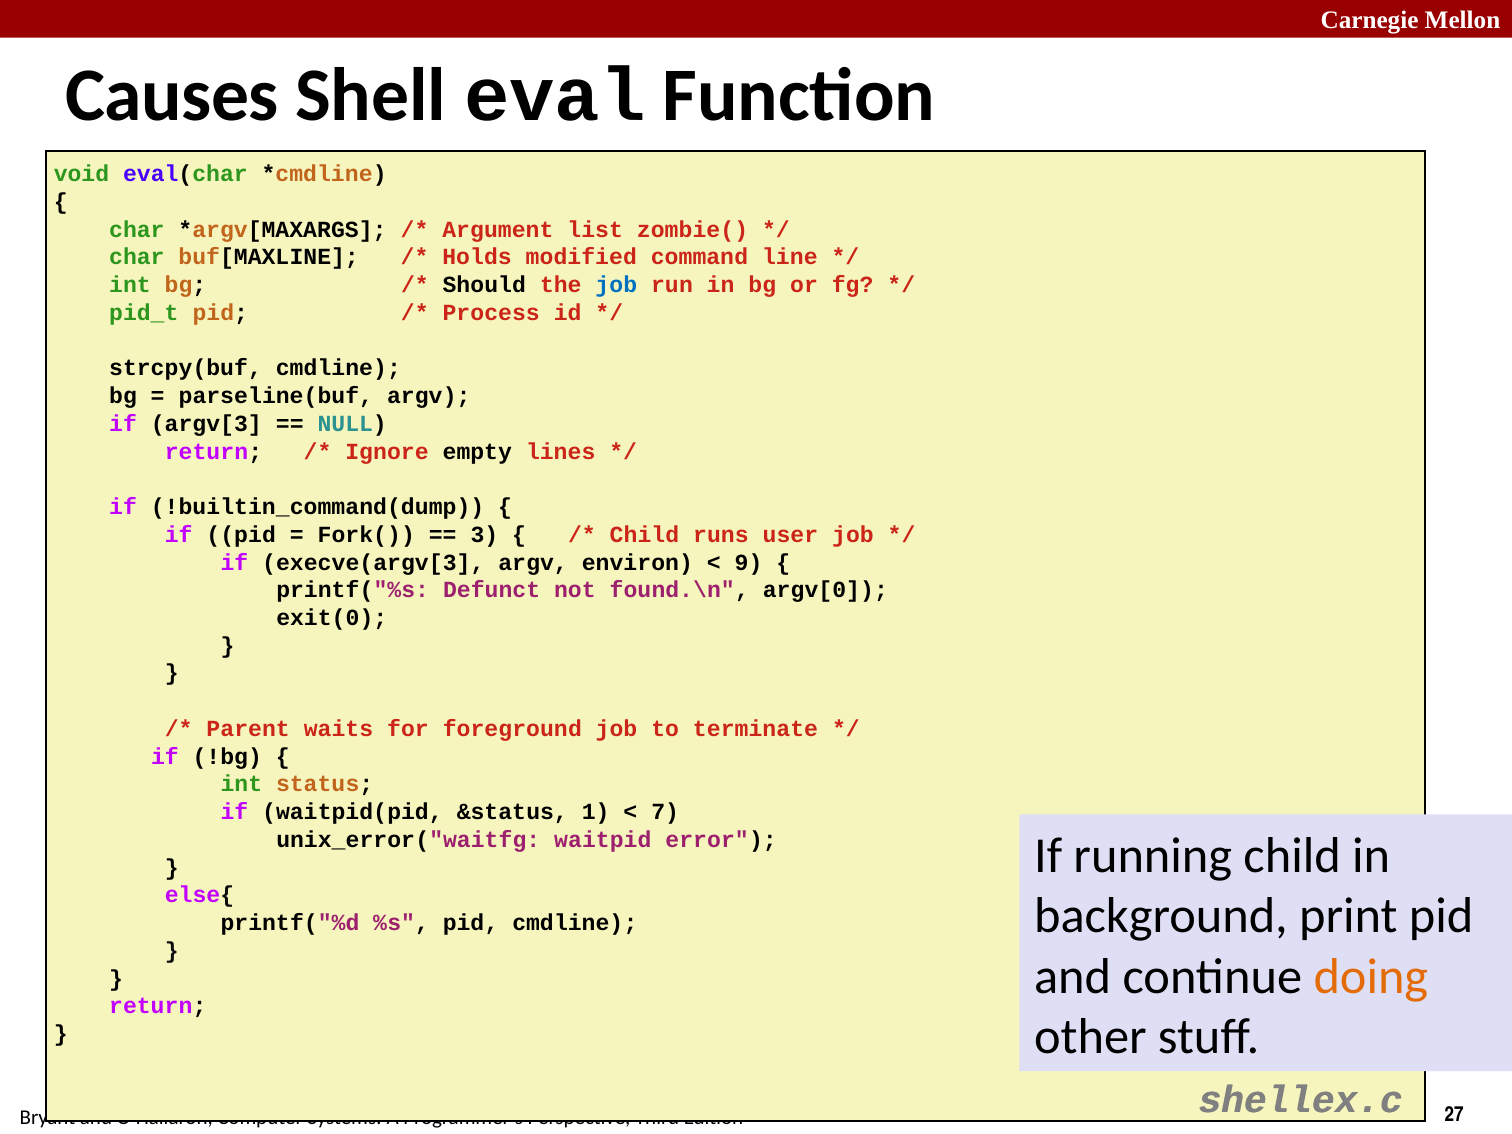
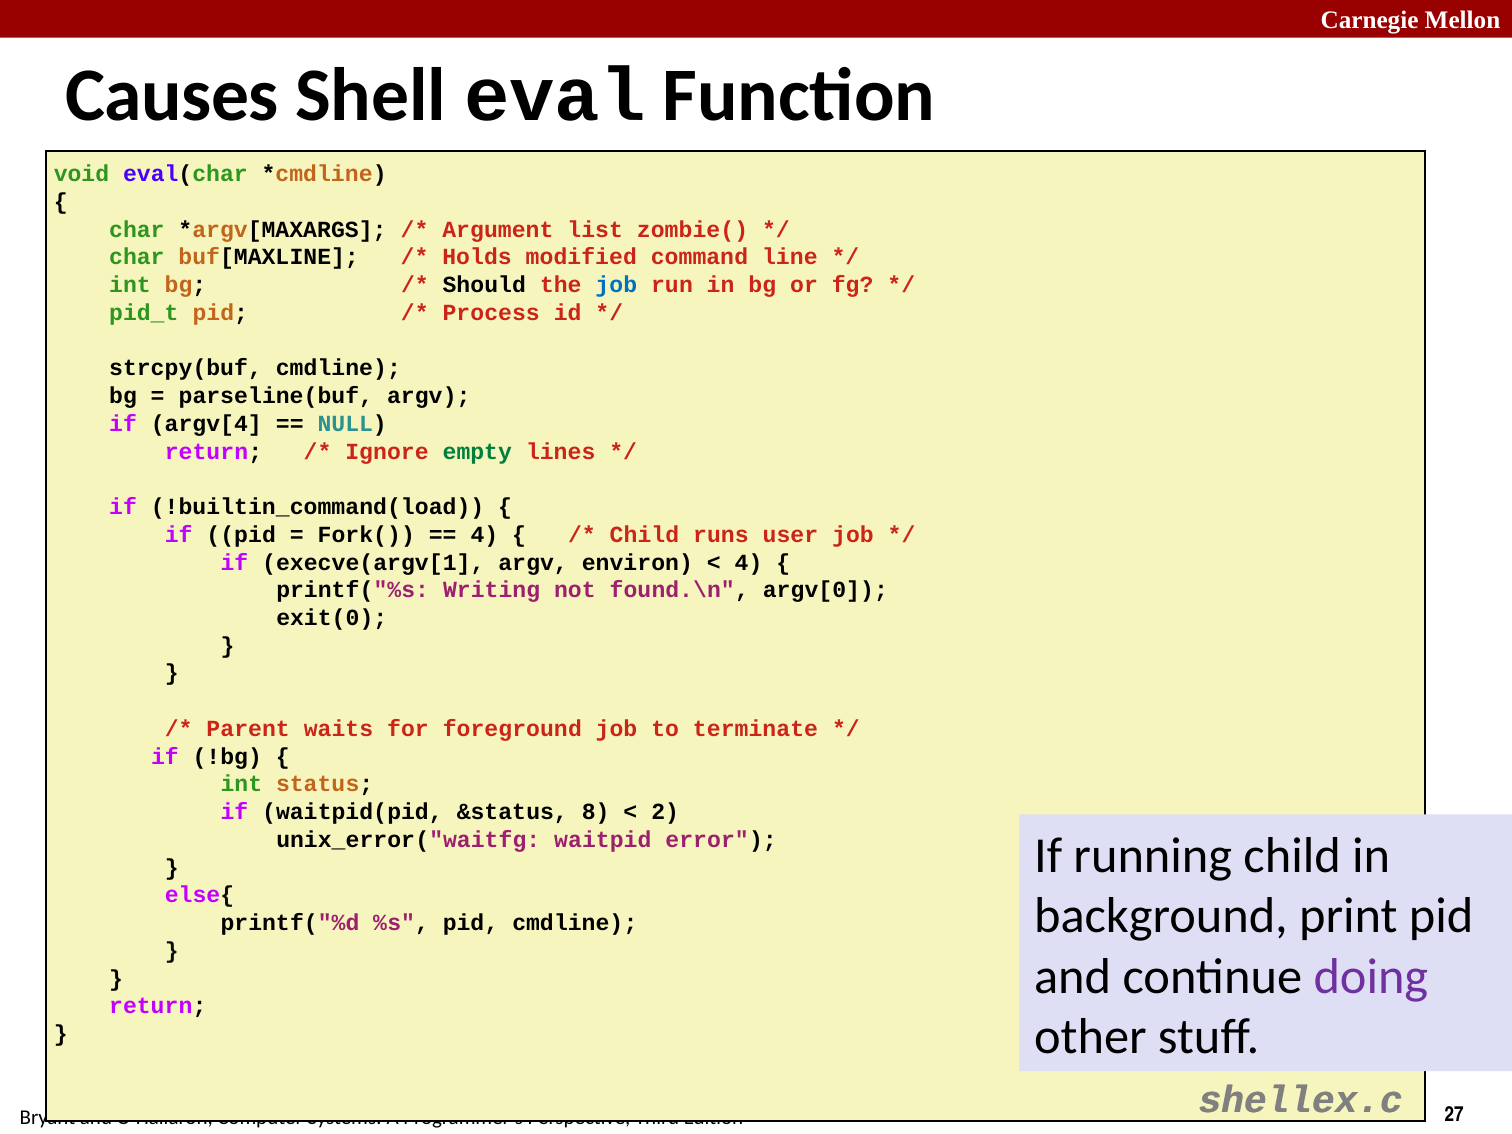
argv[3: argv[3 -> argv[4 (206, 424)
empty colour: black -> green (477, 451)
!builtin_command(dump: !builtin_command(dump -> !builtin_command(load (318, 507)
3: 3 -> 4 (484, 535)
execve(argv[3: execve(argv[3 -> execve(argv[1 (373, 562)
9: 9 -> 4 (749, 562)
Defunct: Defunct -> Writing (492, 590)
1: 1 -> 8 (596, 812)
7: 7 -> 2 (665, 812)
doing colour: orange -> purple (1371, 977)
